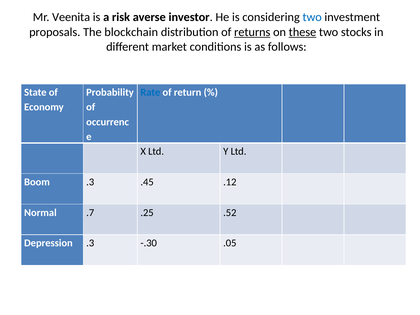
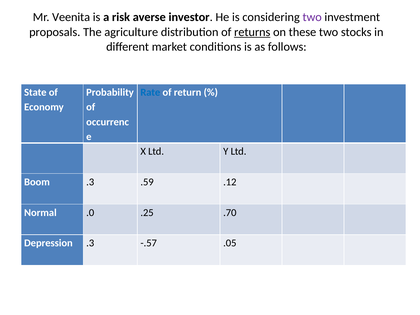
two colour: blue -> purple (312, 17)
blockchain: blockchain -> agriculture (131, 32)
these underline: present -> none (302, 32)
.45: .45 -> .59 (147, 182)
.7: .7 -> .0 (90, 213)
.52: .52 -> .70 (230, 213)
-.30: -.30 -> -.57 (149, 243)
